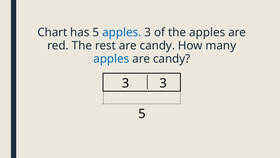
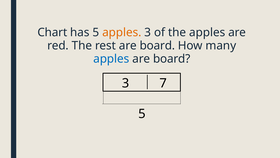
apples colour: blue -> orange (122, 32)
rest are candy: candy -> board (157, 46)
candy: candy -> board (172, 59)
3 3: 3 -> 7 (163, 83)
